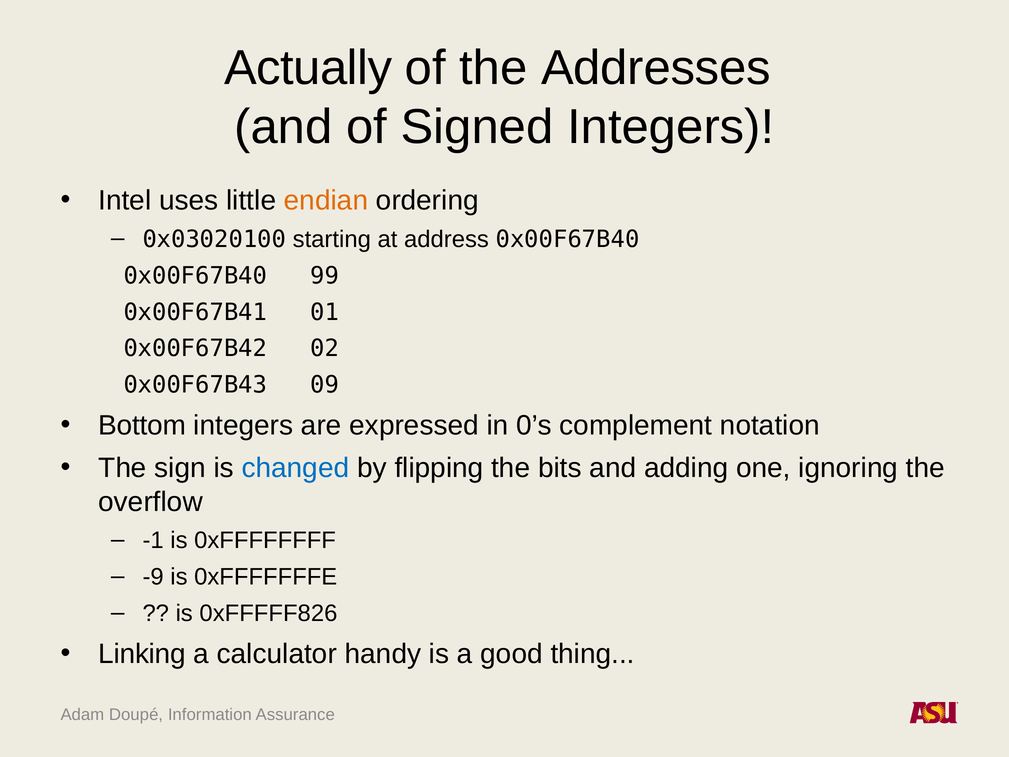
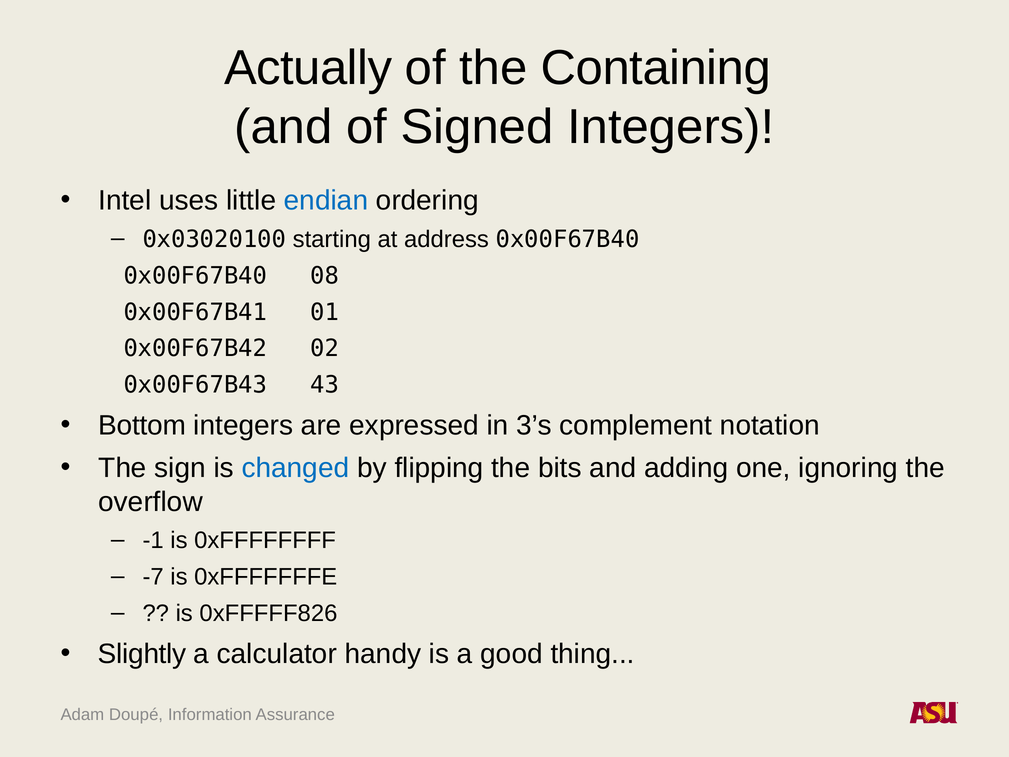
Addresses: Addresses -> Containing (656, 68)
endian colour: orange -> blue (326, 200)
99: 99 -> 08 (325, 276)
09: 09 -> 43 (325, 385)
0’s: 0’s -> 3’s (534, 425)
-9: -9 -> -7 (153, 577)
Linking: Linking -> Slightly (142, 654)
